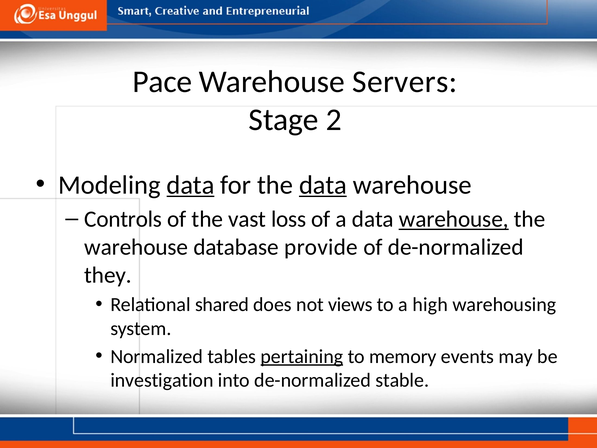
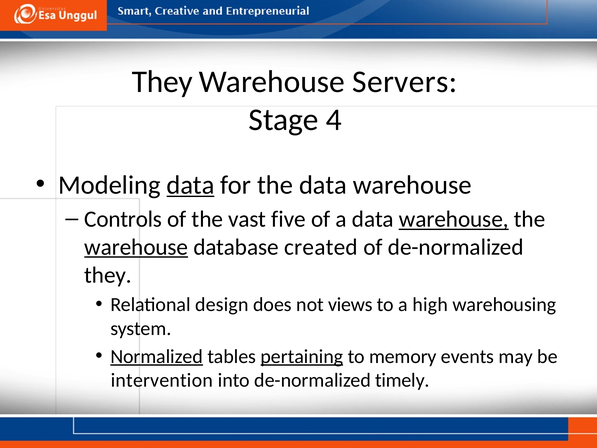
Pace: Pace -> They (162, 82)
2: 2 -> 4 (334, 120)
data underline: present -> none (323, 185)
loss: loss -> five (289, 219)
warehouse underline: none -> present (136, 247)
provide: provide -> created (321, 247)
shared: shared -> design (222, 305)
Normalized underline: none -> present (157, 356)
investigation: investigation -> intervention (162, 380)
stable: stable -> timely (402, 380)
